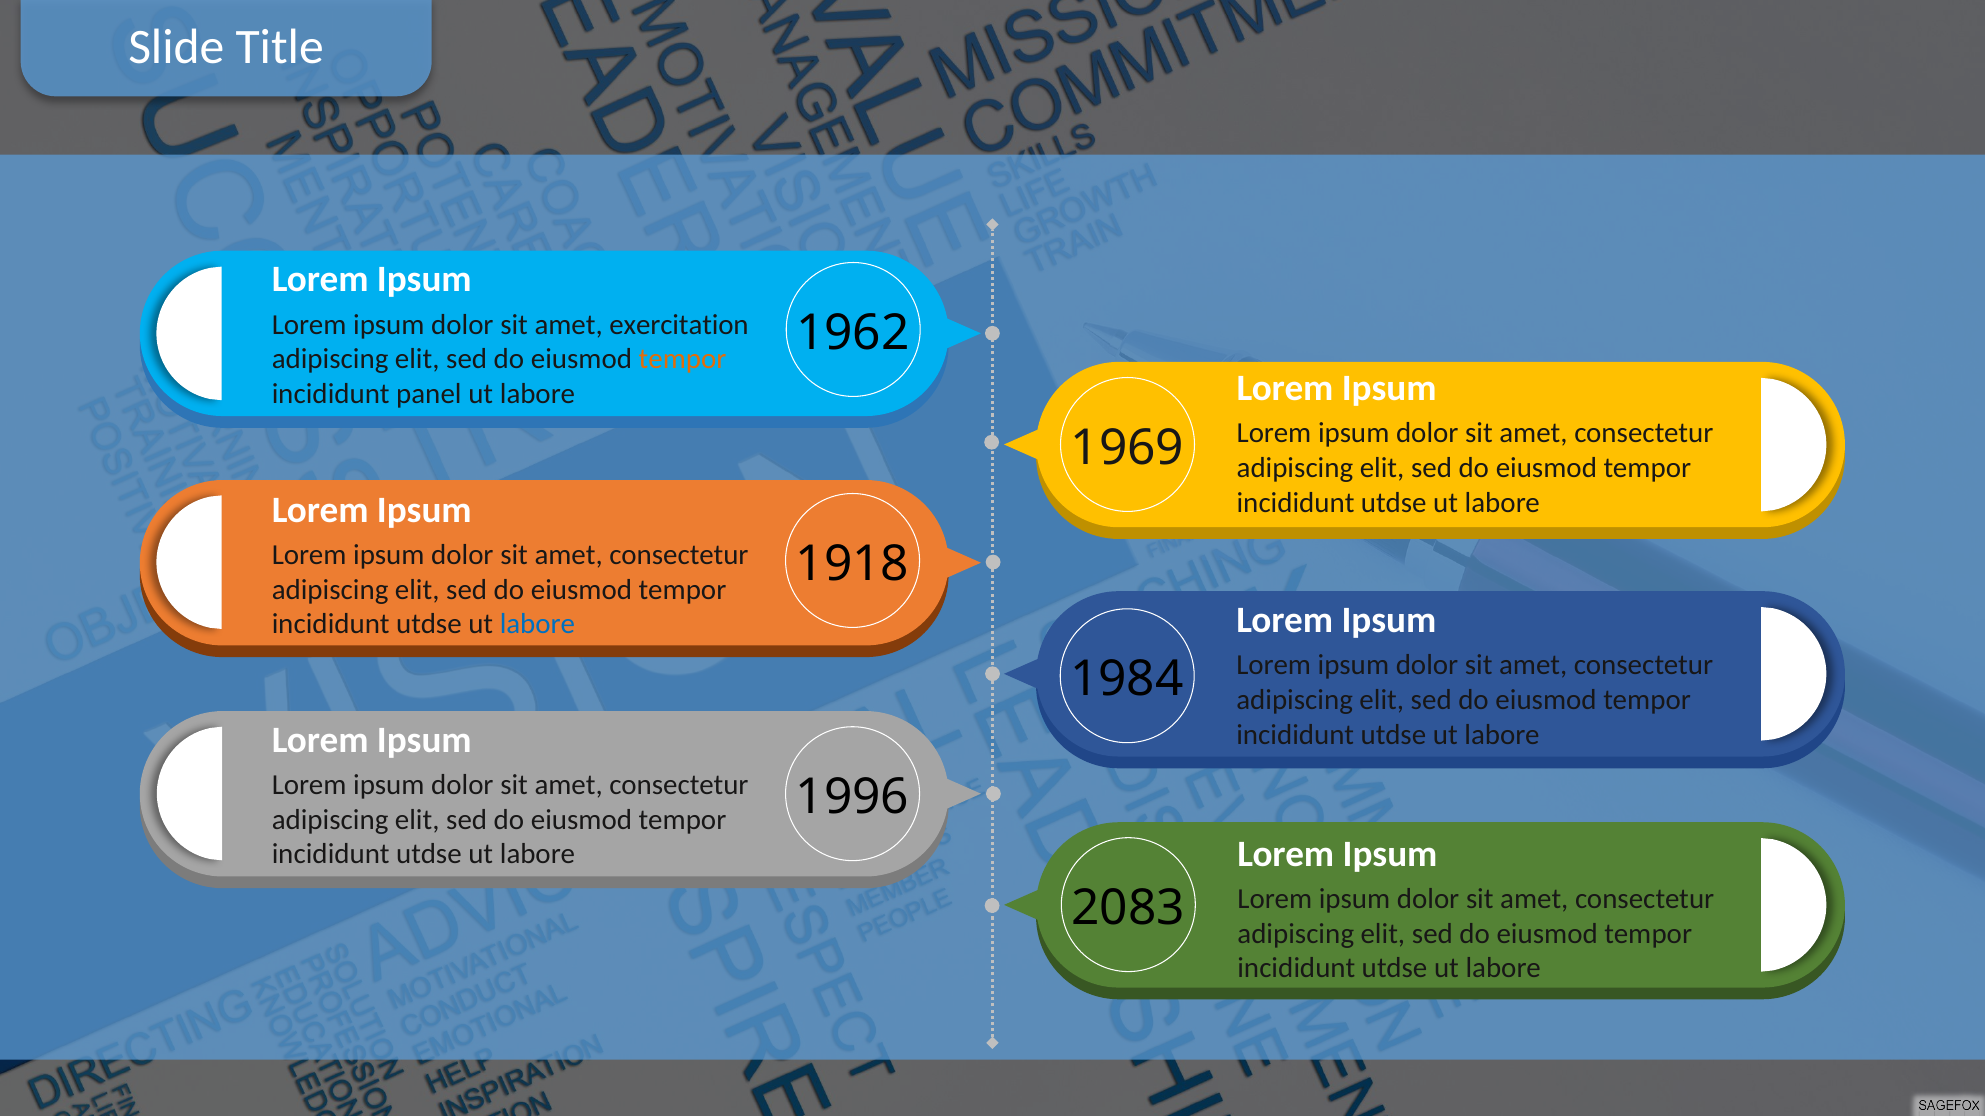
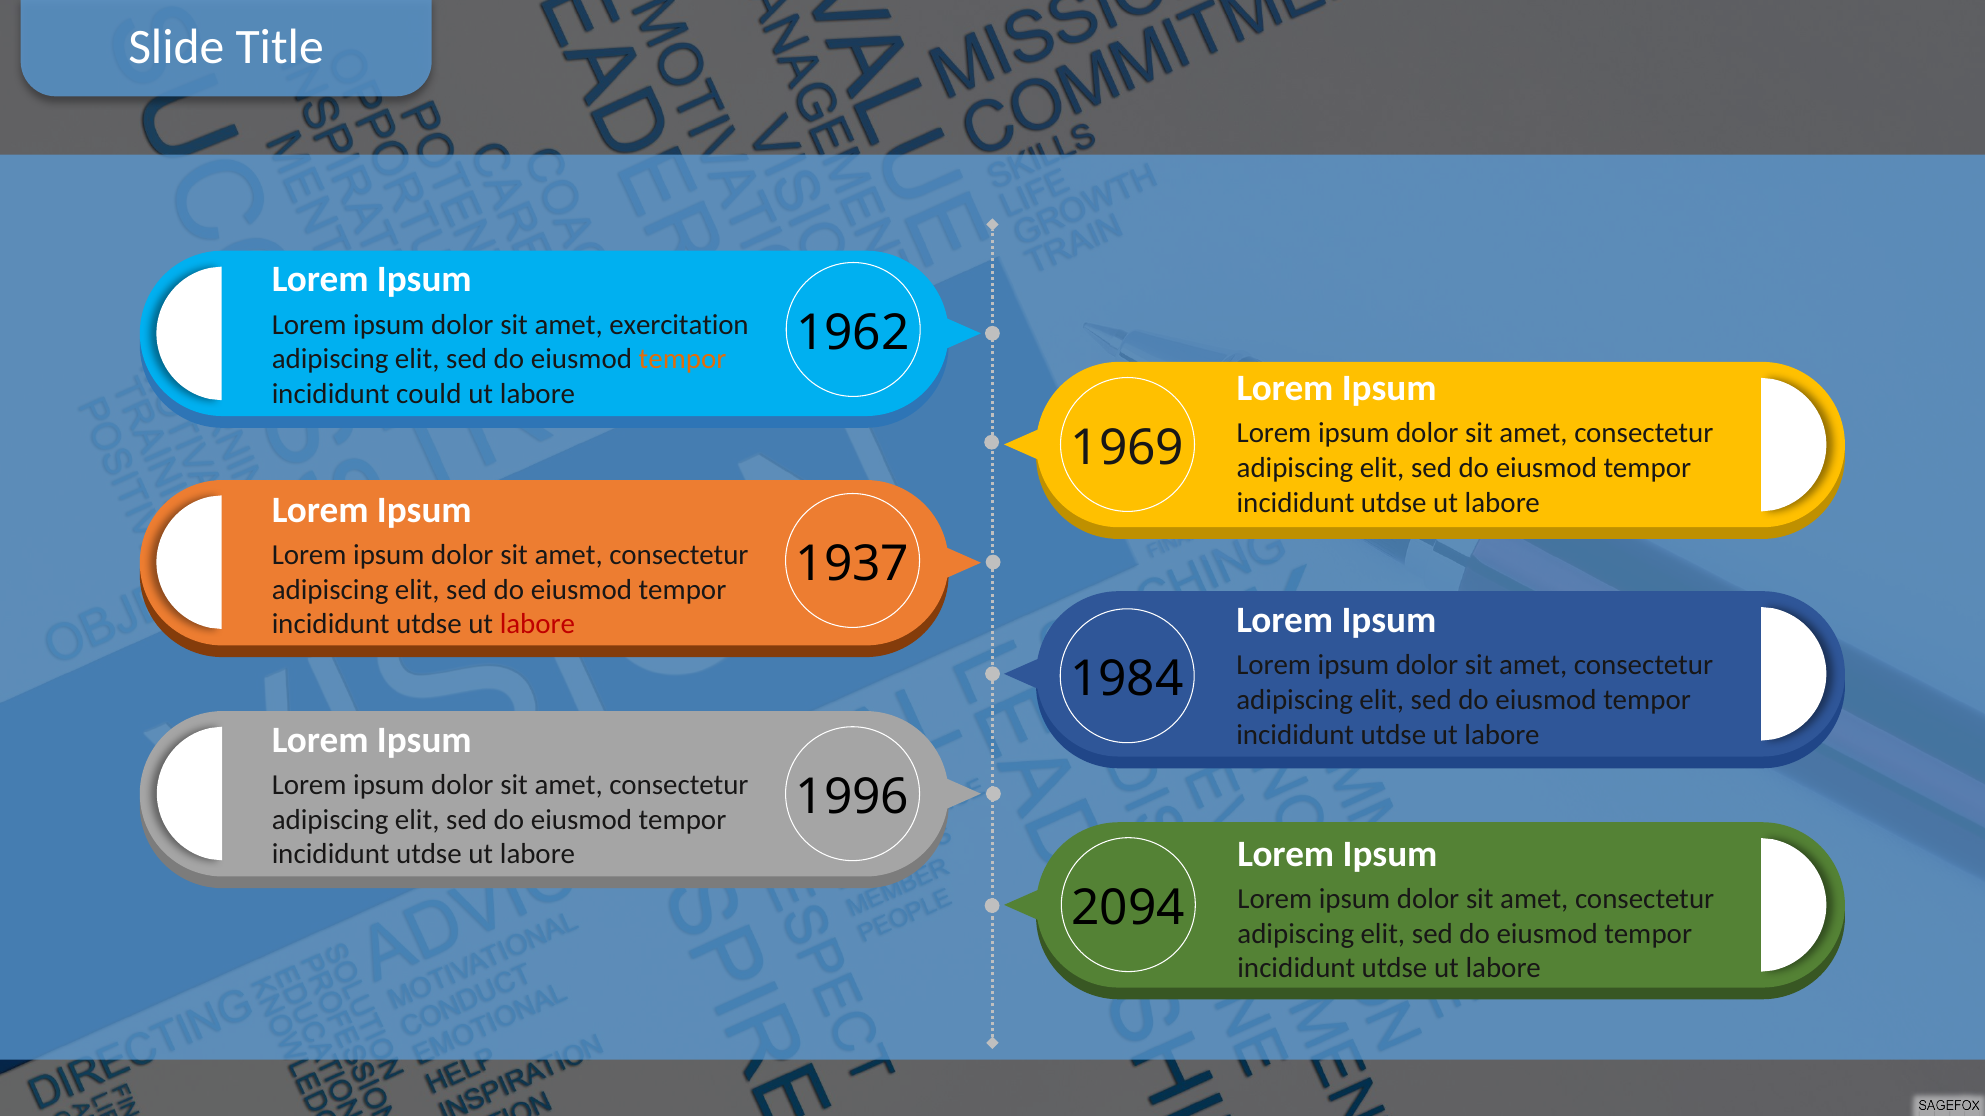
panel: panel -> could (429, 394)
1918: 1918 -> 1937 (853, 564)
labore colour: blue -> red (537, 625)
2083: 2083 -> 2094 (1128, 909)
